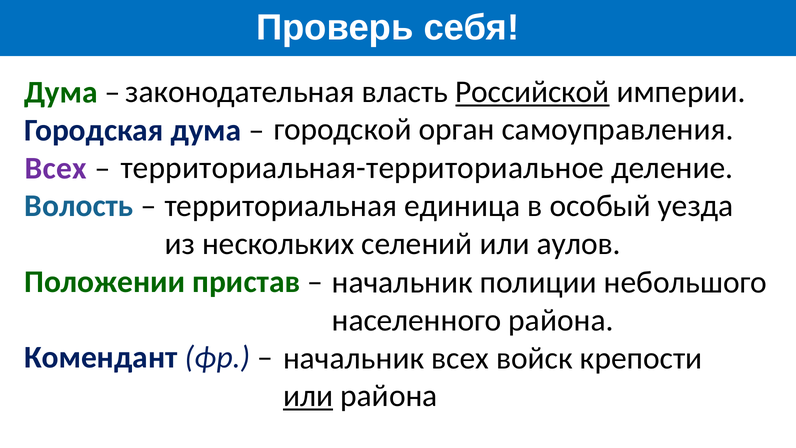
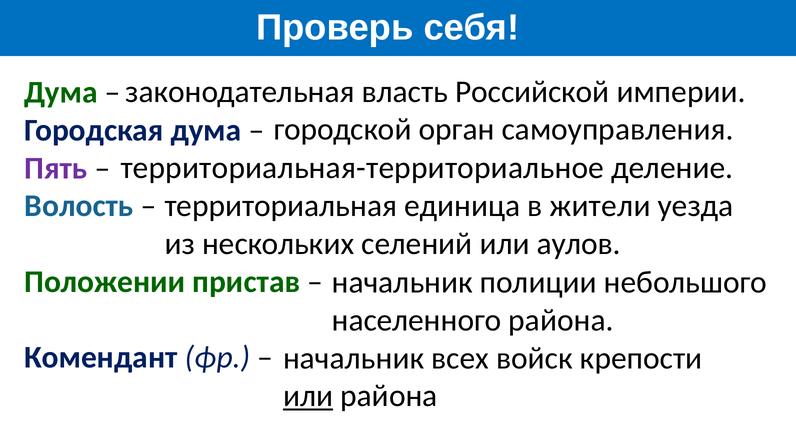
Российской underline: present -> none (532, 92)
Всех: Всех -> Пять (56, 168)
особый: особый -> жители (600, 206)
